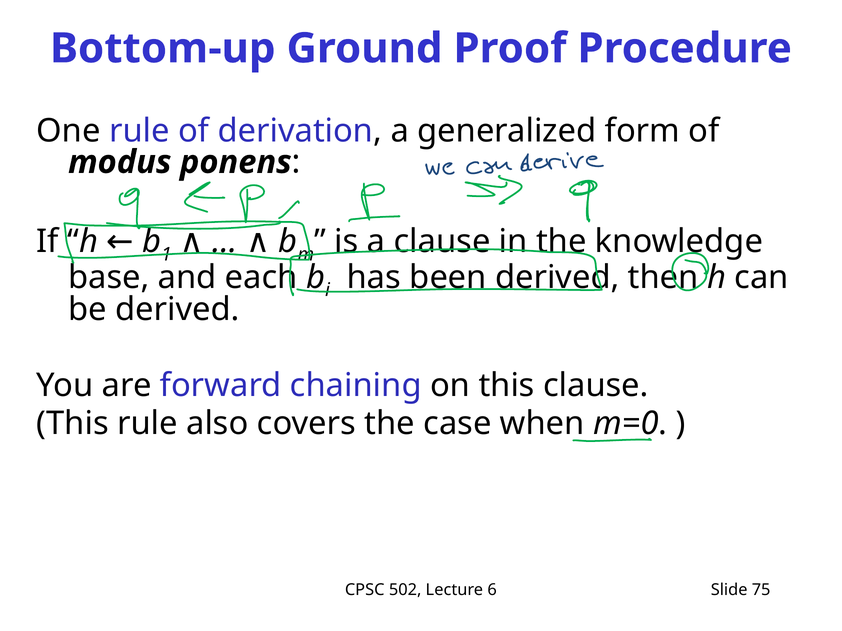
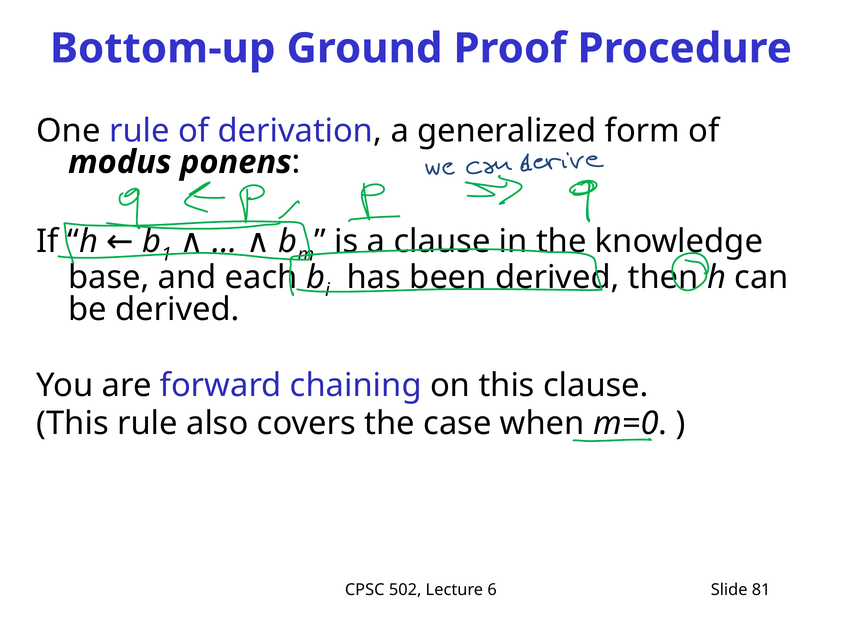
75: 75 -> 81 (761, 591)
